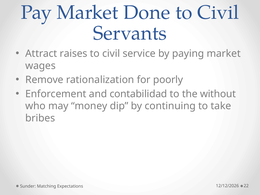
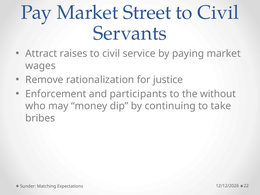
Done: Done -> Street (147, 12)
poorly: poorly -> justice (168, 80)
contabilidad: contabilidad -> participants (138, 94)
